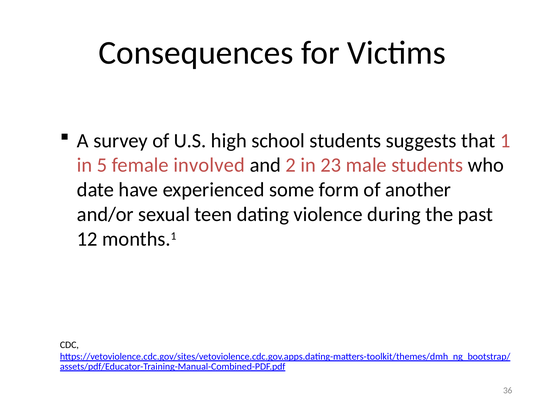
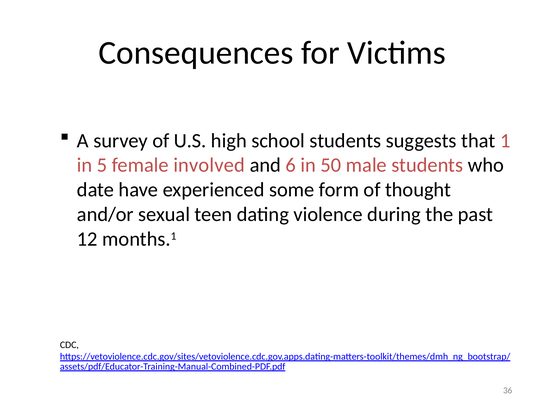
2: 2 -> 6 (291, 165)
23: 23 -> 50 (331, 165)
another: another -> thought (418, 190)
